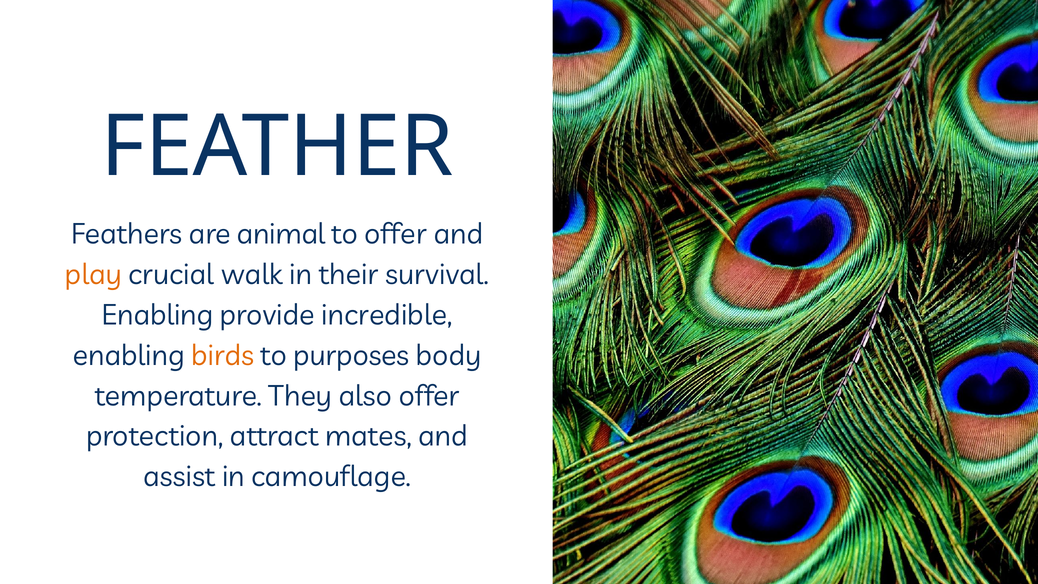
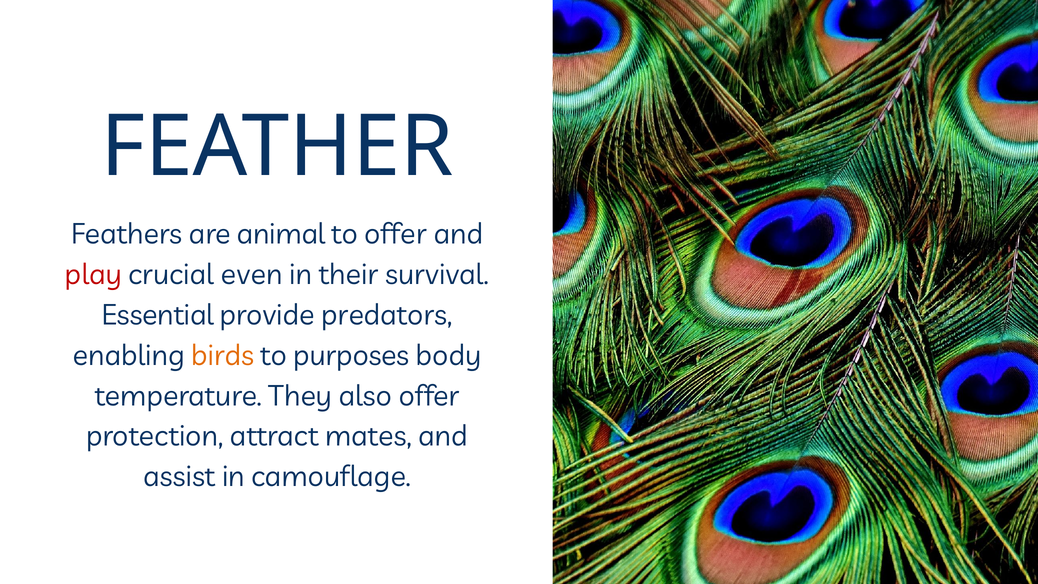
play colour: orange -> red (93, 275)
walk: walk -> even (252, 275)
Enabling: Enabling -> Essential (158, 315)
incredible: incredible -> predators (387, 315)
